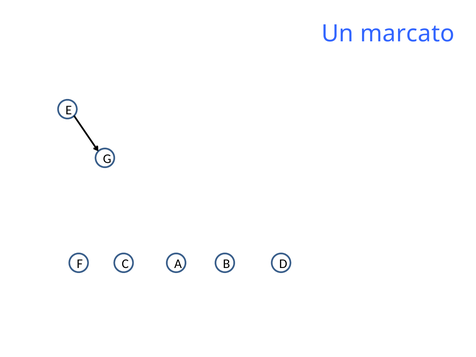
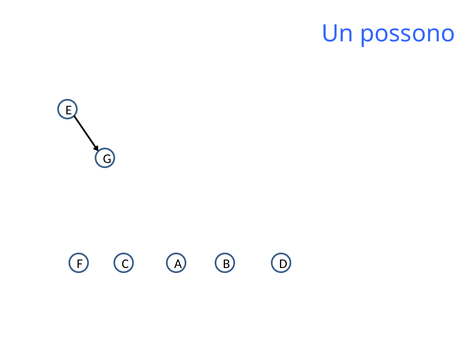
marcato: marcato -> possono (408, 34)
